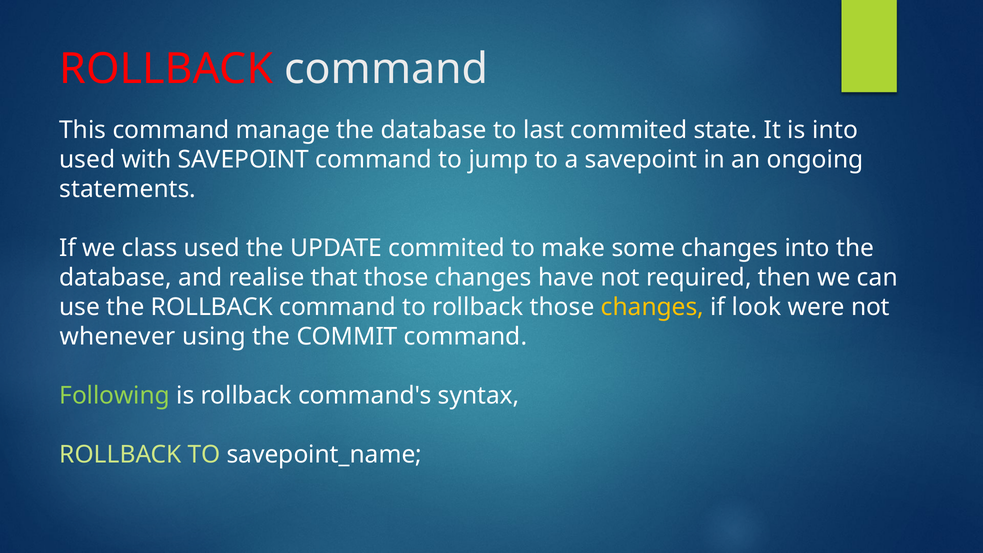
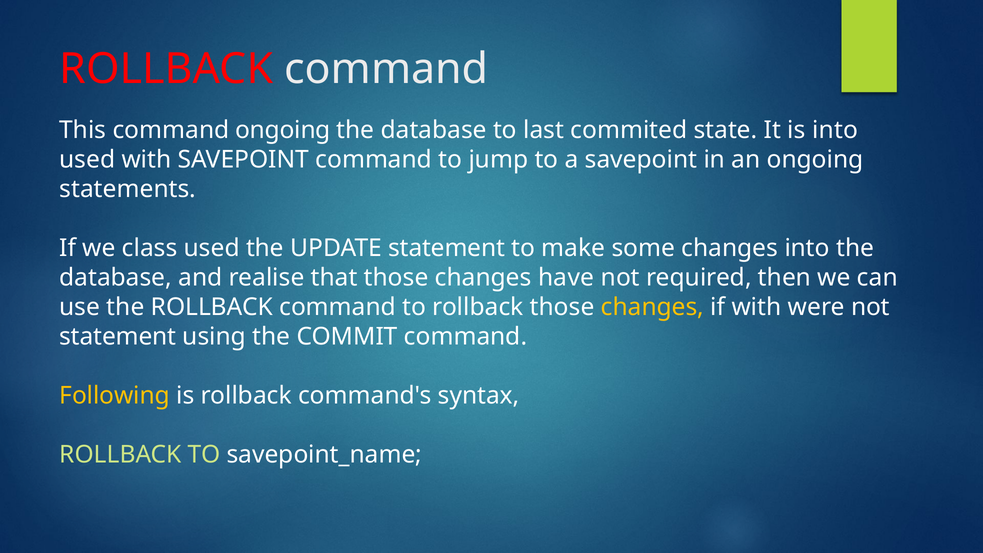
command manage: manage -> ongoing (283, 130)
UPDATE commited: commited -> statement (447, 248)
if look: look -> with (757, 307)
whenever: whenever -> statement (118, 337)
Following colour: light green -> yellow (115, 396)
